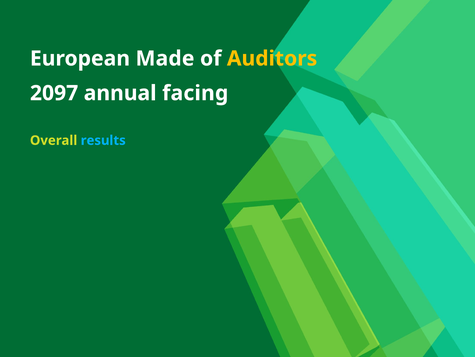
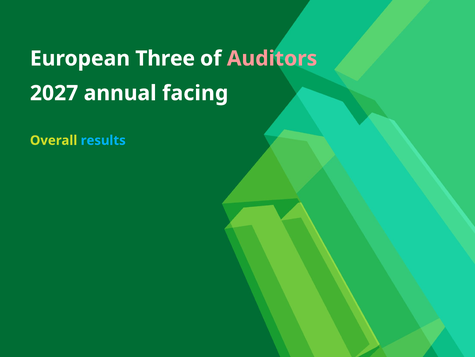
Made: Made -> Three (165, 58)
Auditors colour: yellow -> pink (272, 58)
2097: 2097 -> 2027 (54, 93)
